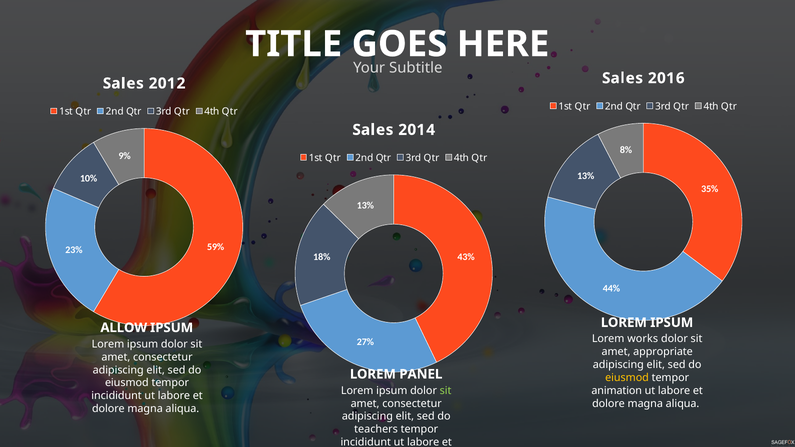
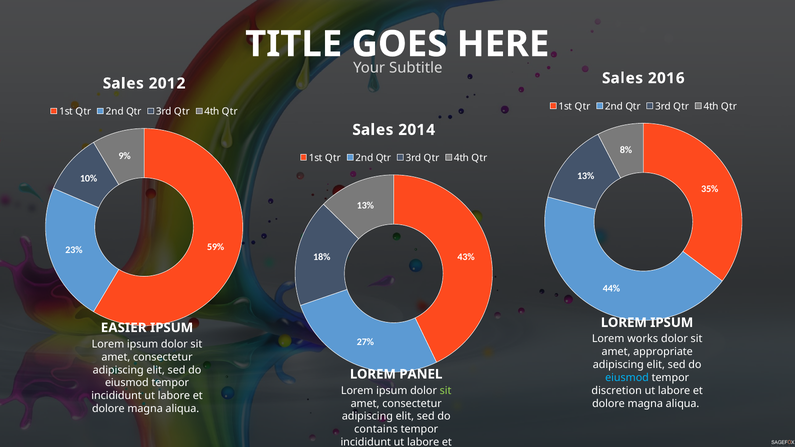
ALLOW: ALLOW -> EASIER (124, 328)
eiusmod colour: yellow -> light blue (627, 378)
animation: animation -> discretion (617, 391)
teachers: teachers -> contains (376, 429)
